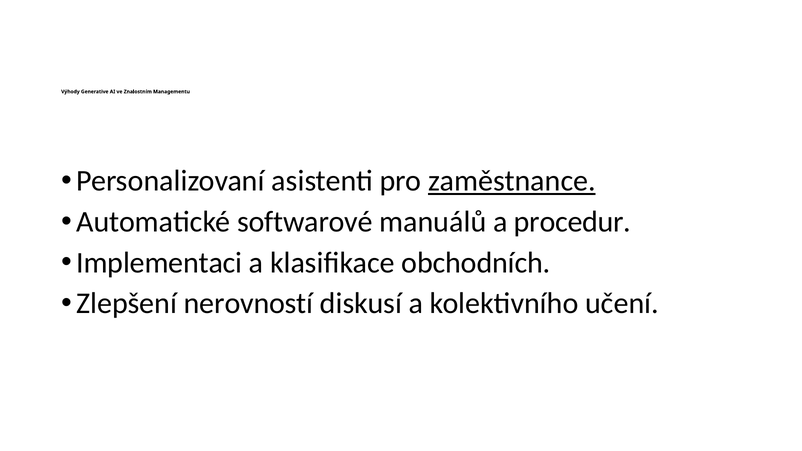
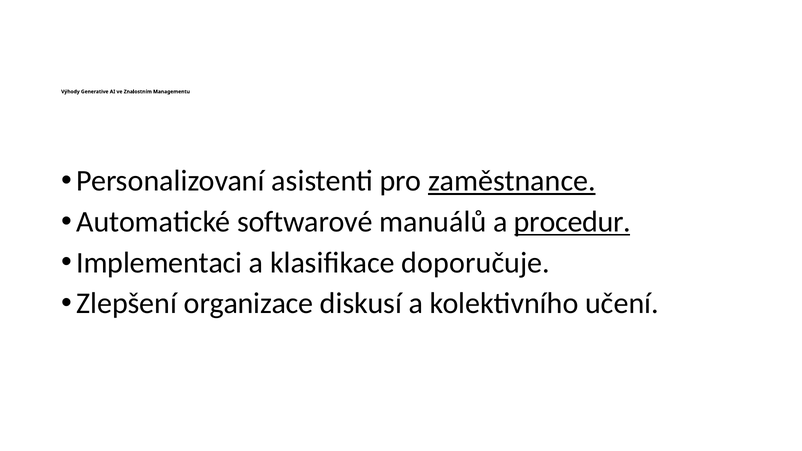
procedur underline: none -> present (572, 222)
obchodních: obchodních -> doporučuje (476, 263)
nerovností: nerovností -> organizace (249, 304)
